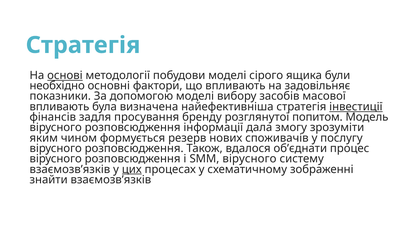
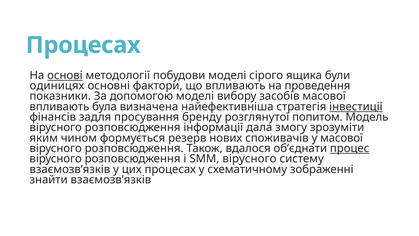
Стратегія: Стратегія -> Процесах (83, 45)
необхідно: необхідно -> одиницях (57, 86)
задовільняє: задовільняє -> проведення (317, 86)
у послугу: послугу -> масової (342, 138)
процес underline: none -> present (350, 148)
цих underline: present -> none (132, 169)
